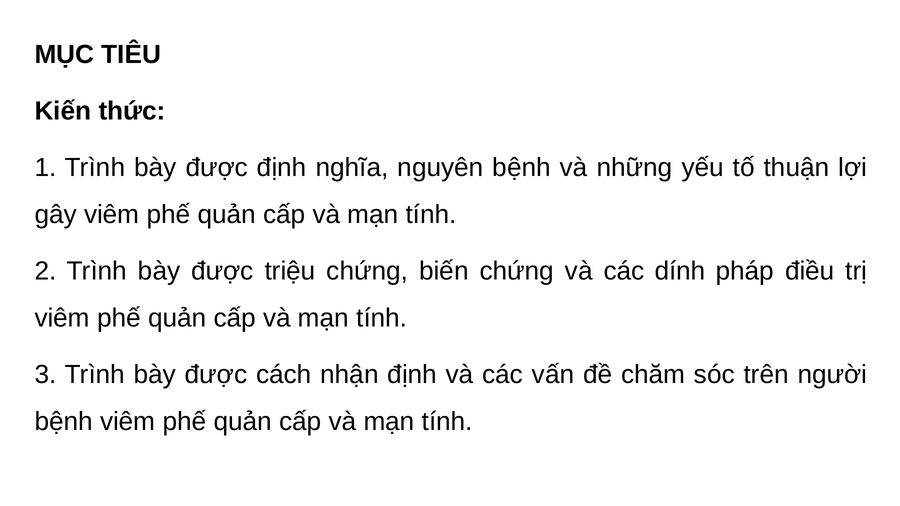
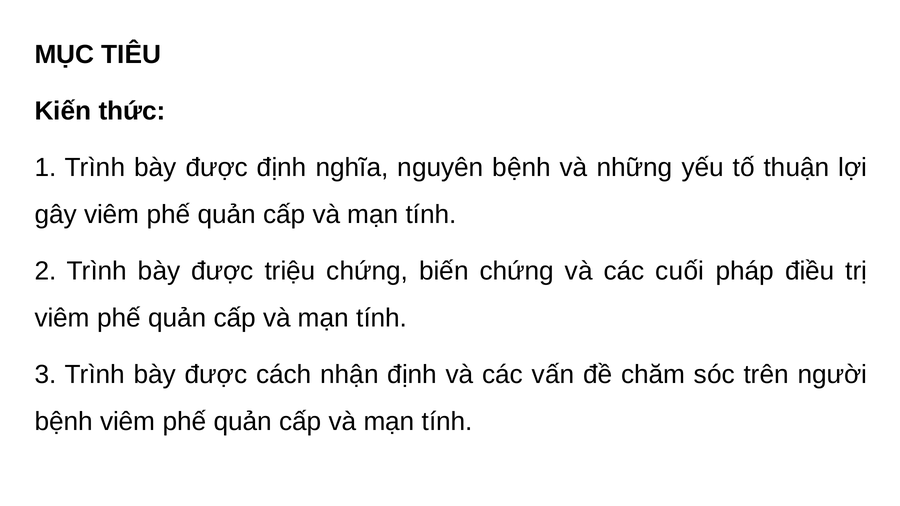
dính: dính -> cuối (680, 271)
